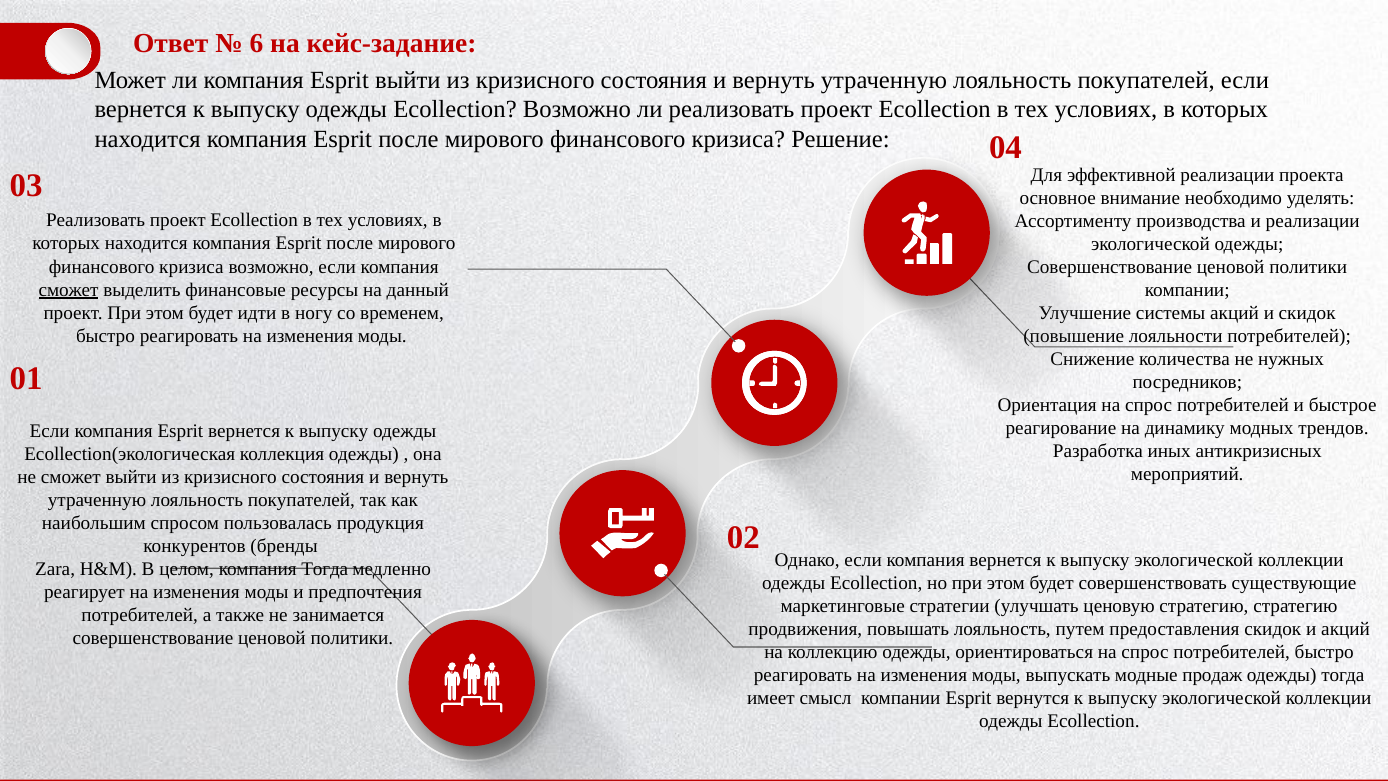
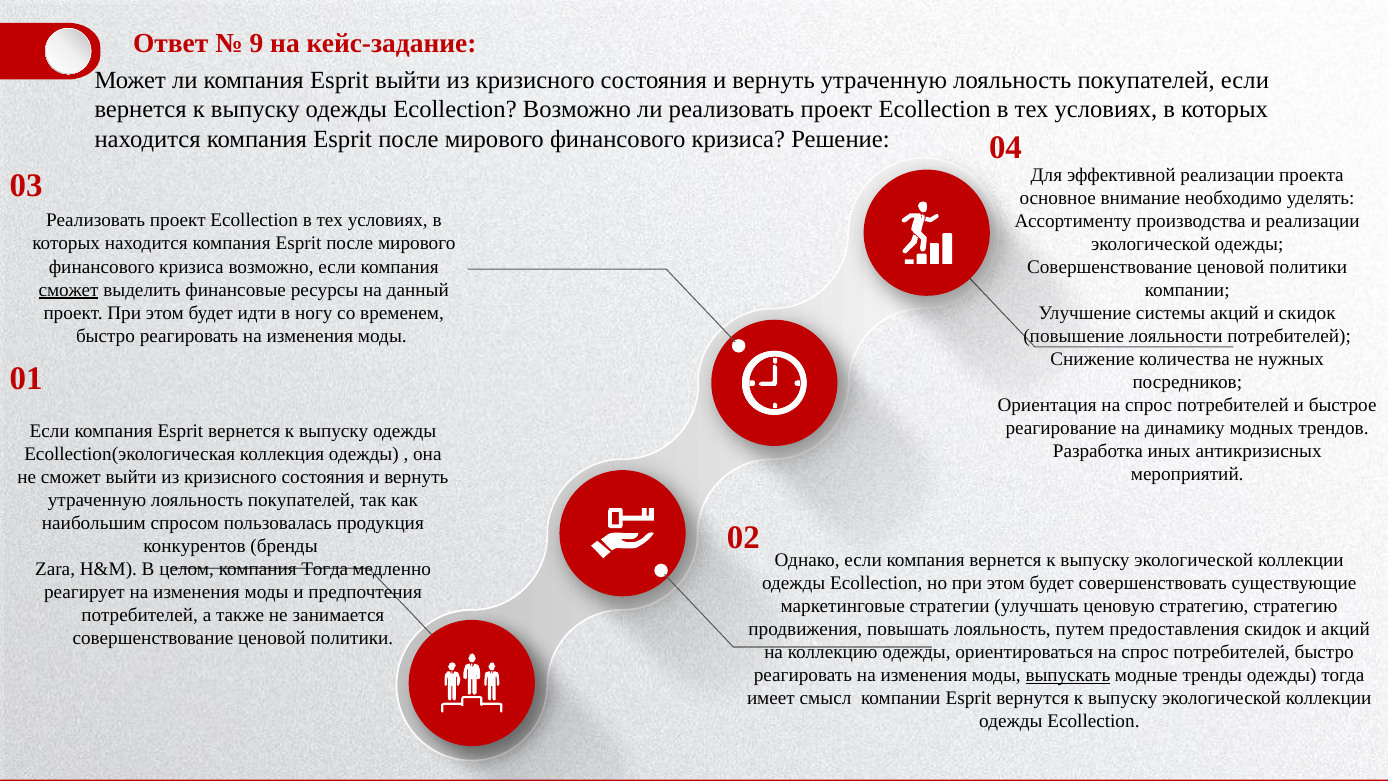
6: 6 -> 9 (256, 43)
выпускать underline: none -> present (1068, 675)
продаж: продаж -> тренды (1212, 675)
